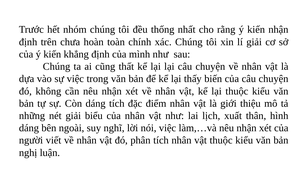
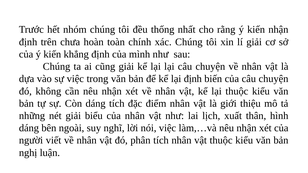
cũng thất: thất -> giải (126, 67)
lại thấy: thấy -> định (193, 79)
